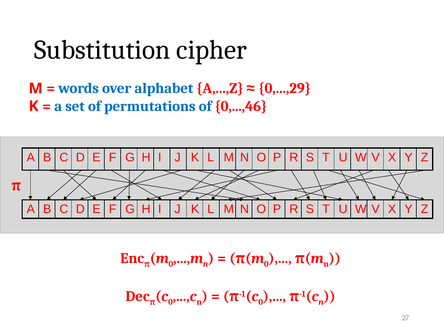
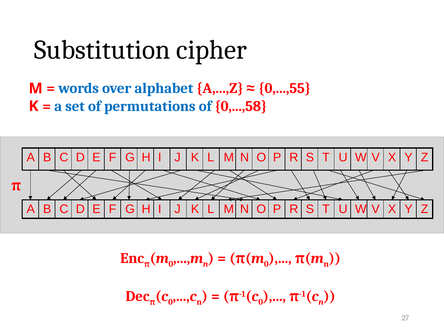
0,...,29: 0,...,29 -> 0,...,55 (285, 88)
0,...,46: 0,...,46 -> 0,...,58 (241, 106)
